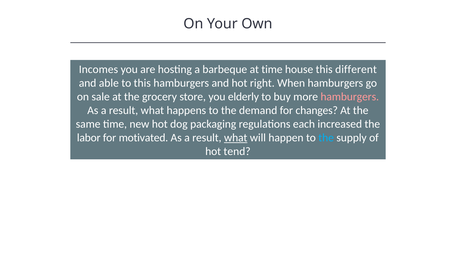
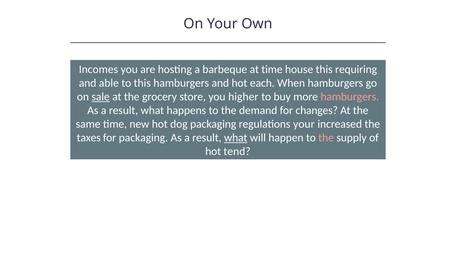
different: different -> requiring (356, 69)
right: right -> each (262, 83)
sale underline: none -> present (101, 97)
elderly: elderly -> higher (243, 97)
regulations each: each -> your (304, 124)
labor: labor -> taxes (89, 138)
for motivated: motivated -> packaging (143, 138)
the colour: light blue -> pink (326, 138)
